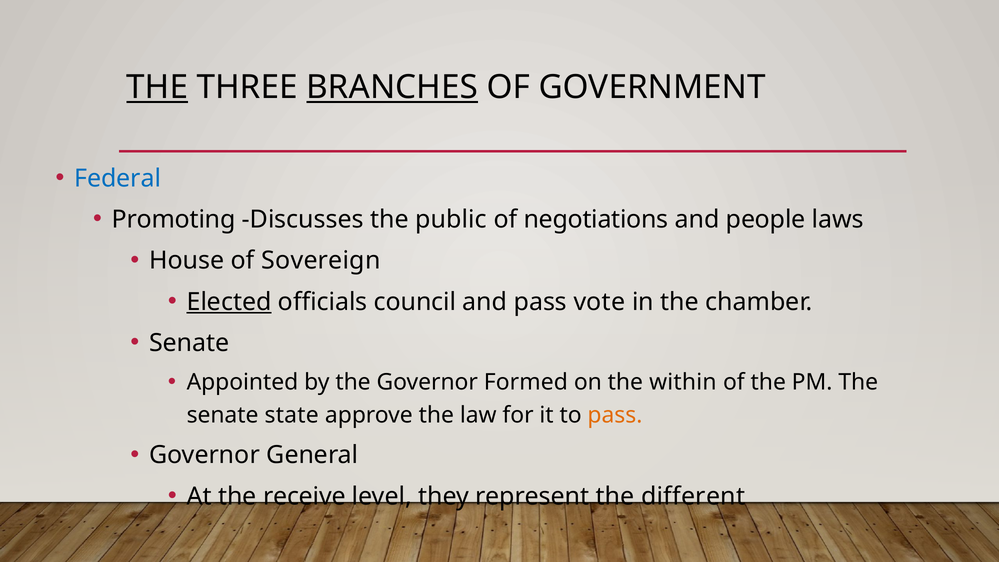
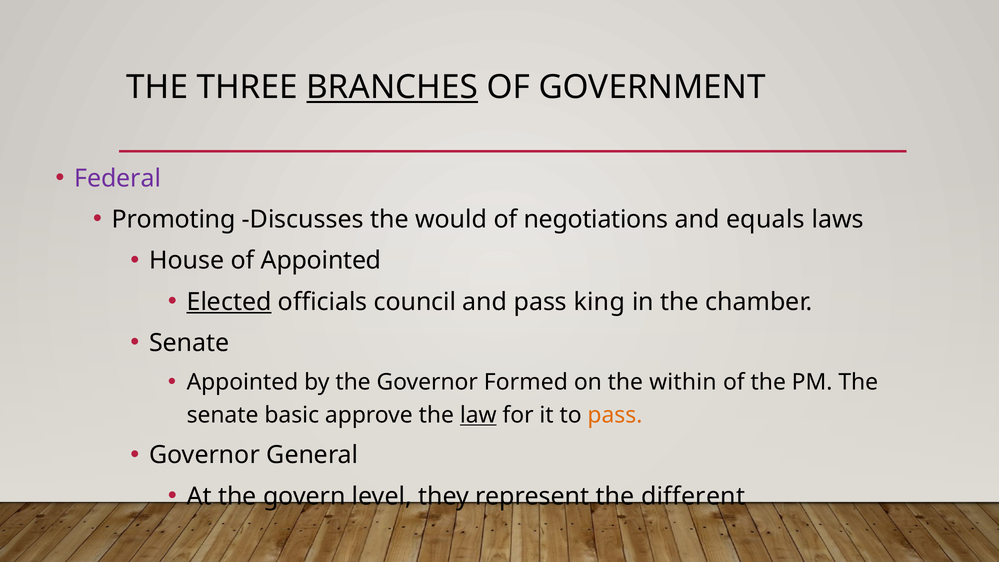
THE underline: present -> none (157, 87)
Federal colour: blue -> purple (118, 178)
public: public -> would (451, 220)
people: people -> equals (765, 220)
of Sovereign: Sovereign -> Appointed (321, 261)
vote: vote -> king (599, 302)
state: state -> basic (292, 415)
law underline: none -> present (478, 415)
receive: receive -> govern (304, 496)
